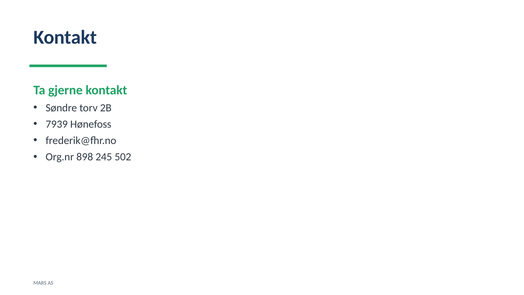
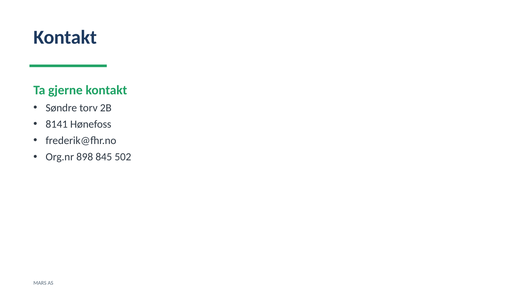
7939: 7939 -> 8141 (57, 124)
245: 245 -> 845 (104, 157)
